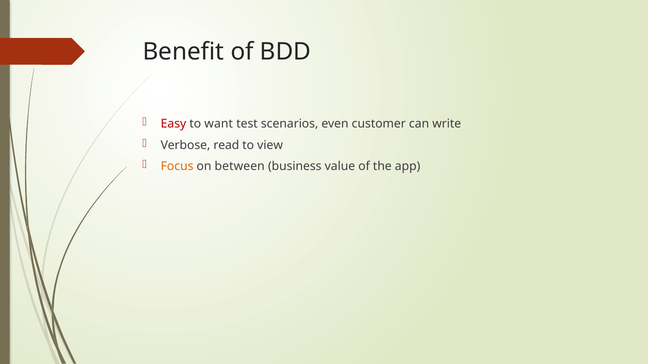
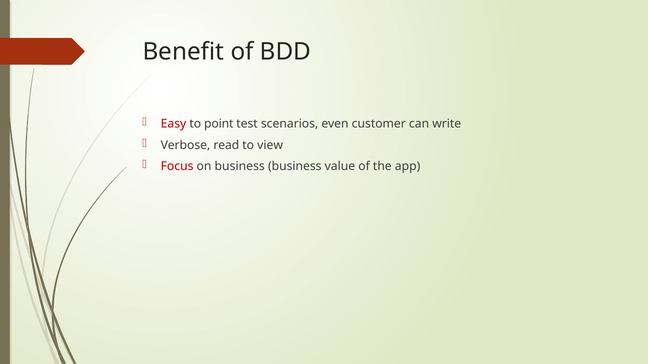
want: want -> point (219, 124)
Focus colour: orange -> red (177, 167)
on between: between -> business (240, 167)
